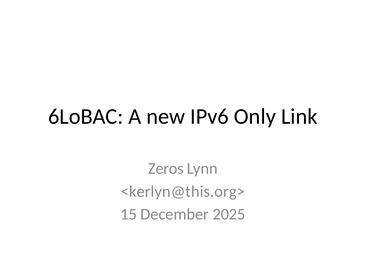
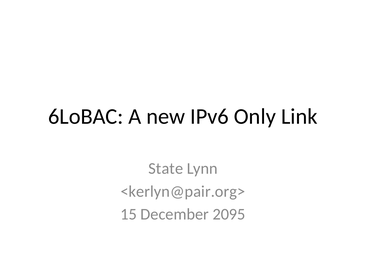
Zeros: Zeros -> State (166, 168)
<kerlyn@this.org>: <kerlyn@this.org> -> <kerlyn@pair.org> (183, 191)
2025: 2025 -> 2095 (229, 214)
